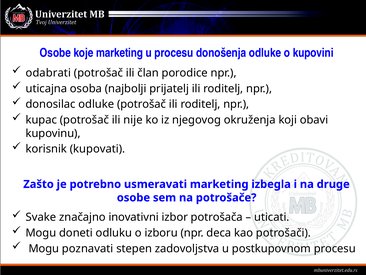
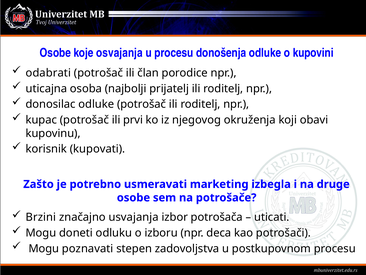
koje marketing: marketing -> osvajanja (119, 53)
nije: nije -> prvi (133, 120)
Svake: Svake -> Brzini (41, 217)
inovativni: inovativni -> usvajanja (134, 217)
